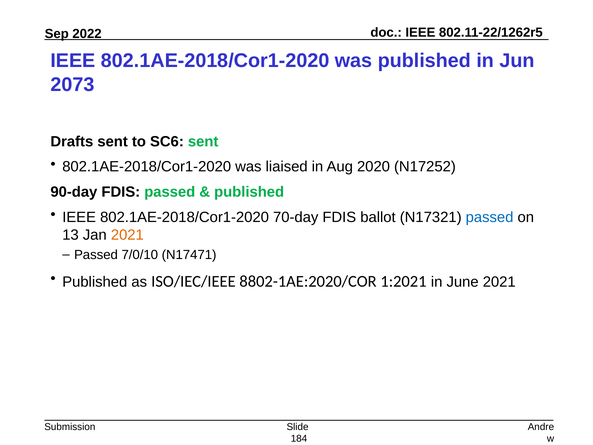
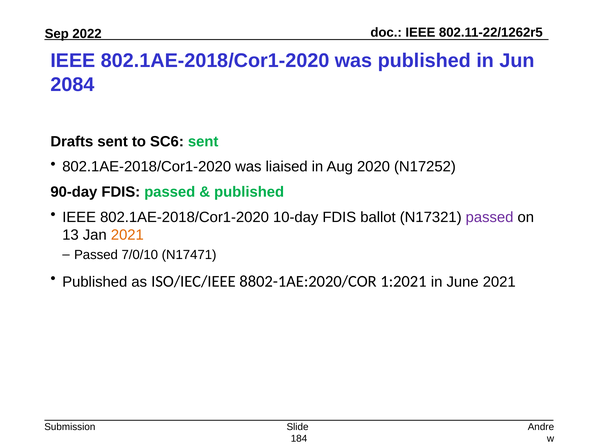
2073: 2073 -> 2084 (72, 84)
70-day: 70-day -> 10-day (296, 217)
passed colour: blue -> purple (490, 217)
